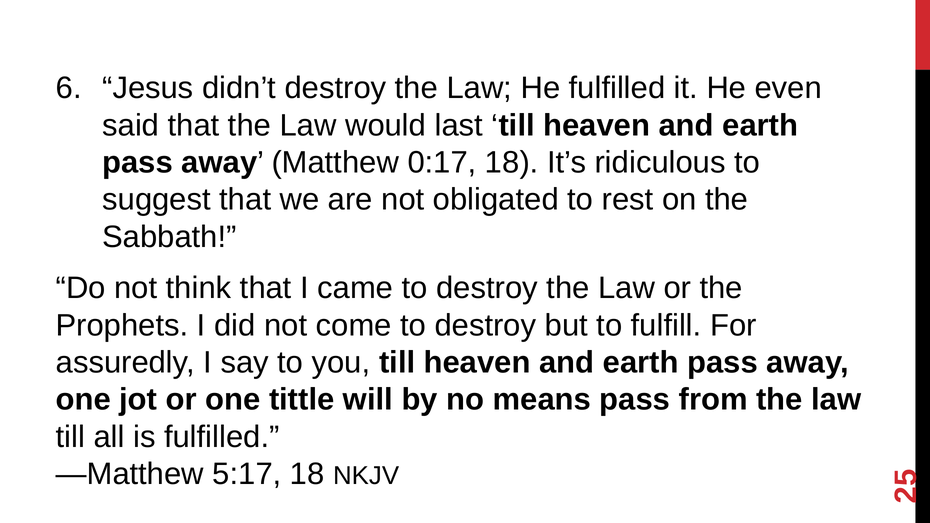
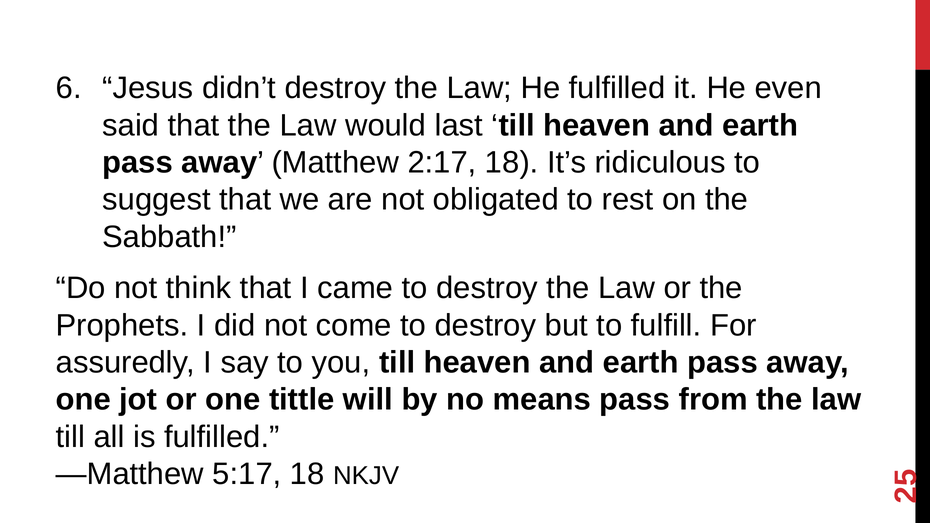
0:17: 0:17 -> 2:17 (442, 163)
